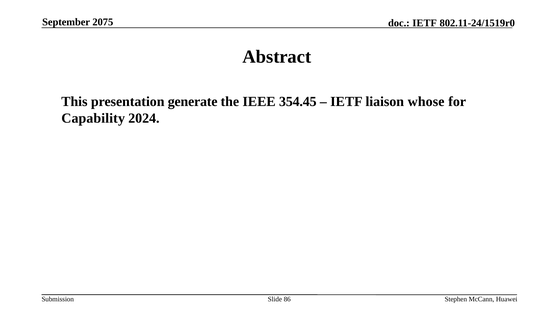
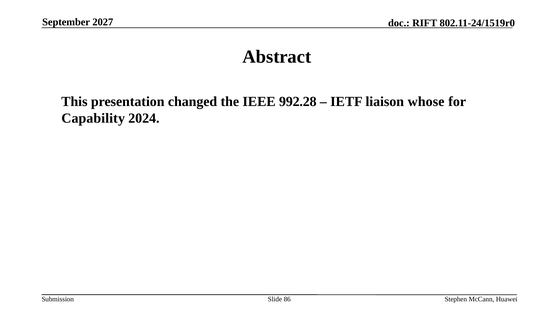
2075: 2075 -> 2027 (103, 22)
IETF: IETF -> RIFT (425, 23)
generate: generate -> changed (193, 101)
354.45: 354.45 -> 992.28 (298, 101)
